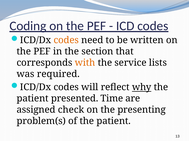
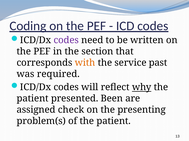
codes colour: orange -> purple (66, 40)
lists: lists -> past (158, 63)
Time: Time -> Been (112, 99)
